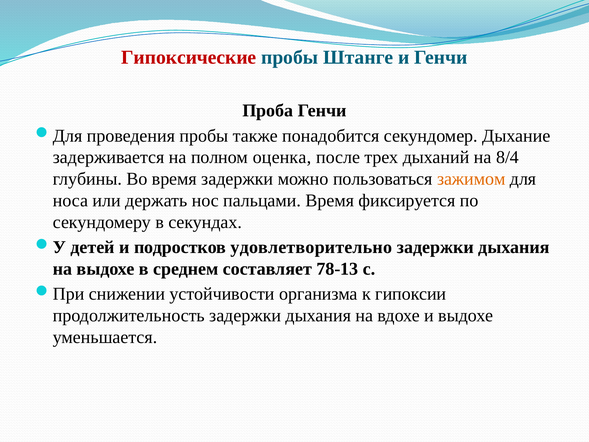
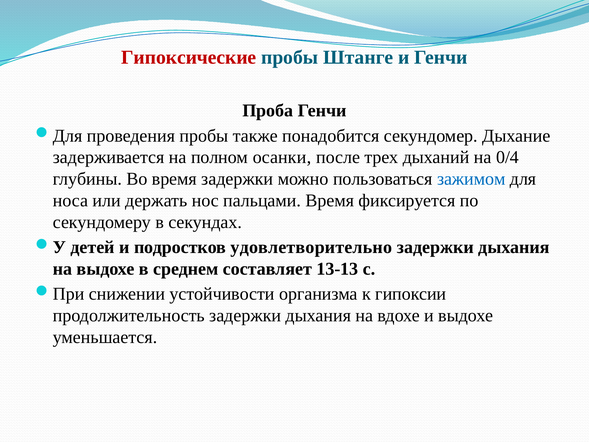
оценка: оценка -> осанки (282, 157)
8/4: 8/4 -> 0/4 (508, 157)
зажимом colour: orange -> blue (471, 179)
78-13: 78-13 -> 13-13 (337, 269)
